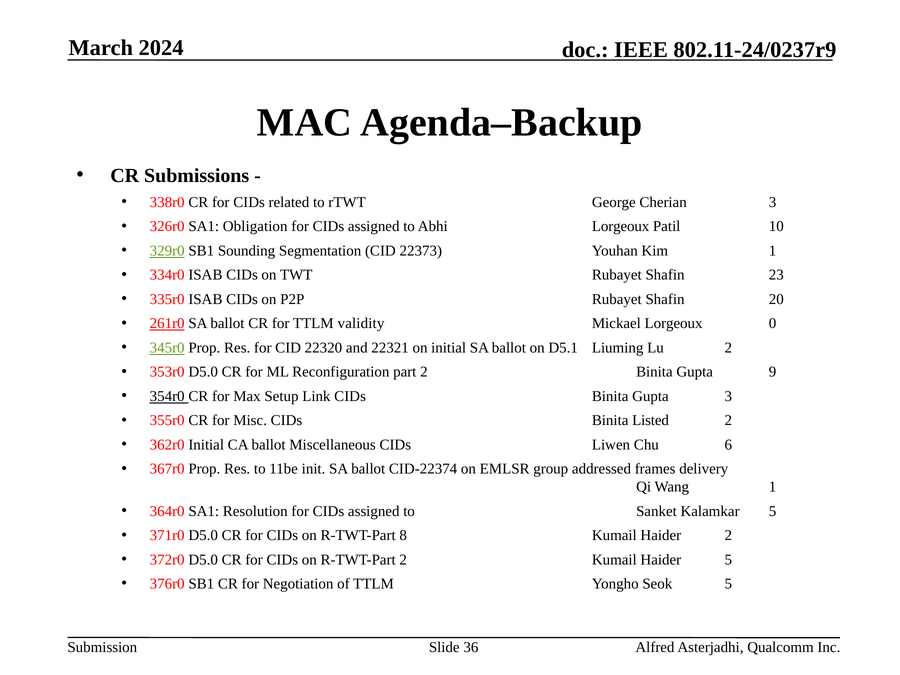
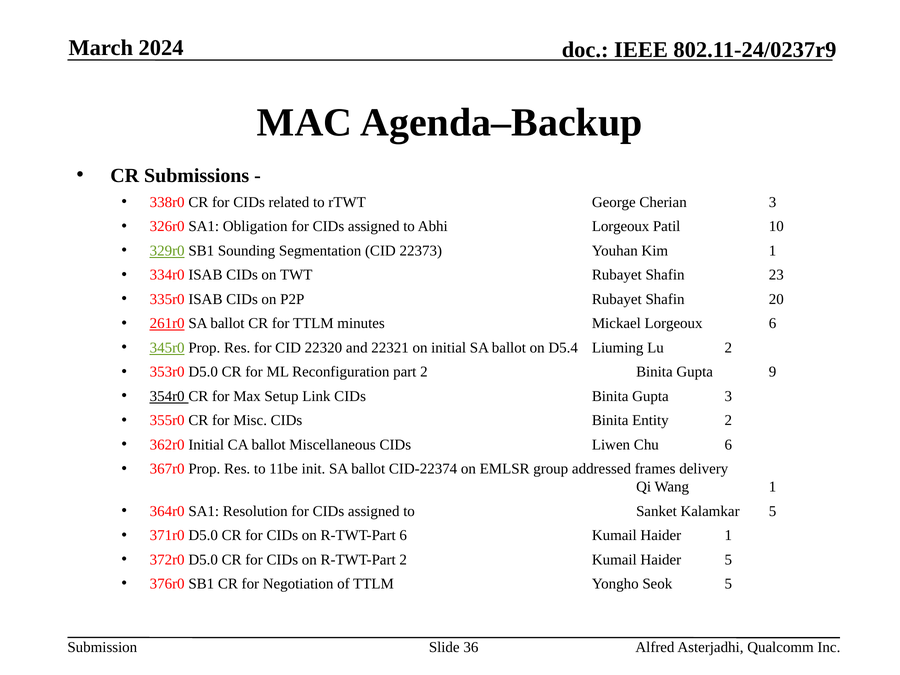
validity: validity -> minutes (361, 323)
Lorgeoux 0: 0 -> 6 (773, 323)
D5.1: D5.1 -> D5.4 (563, 348)
Listed: Listed -> Entity (650, 420)
R-TWT-Part 8: 8 -> 6 (403, 535)
Haider 2: 2 -> 1 (728, 535)
